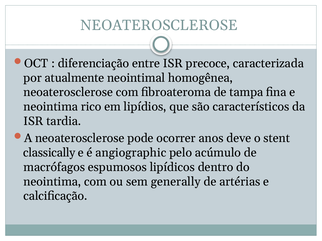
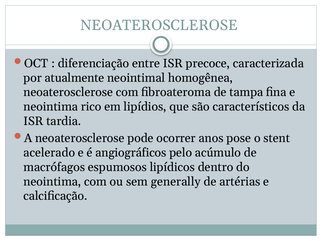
deve: deve -> pose (239, 138)
classically: classically -> acelerado (49, 153)
angiographic: angiographic -> angiográficos (131, 153)
